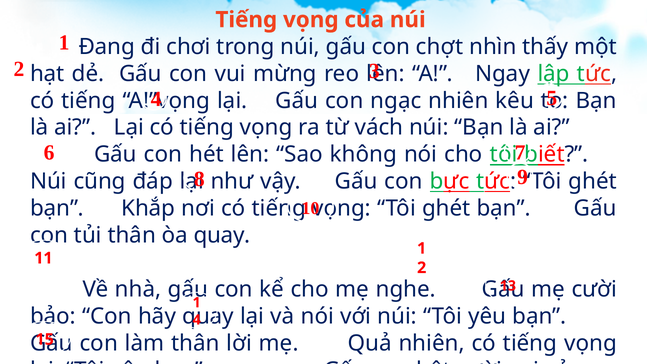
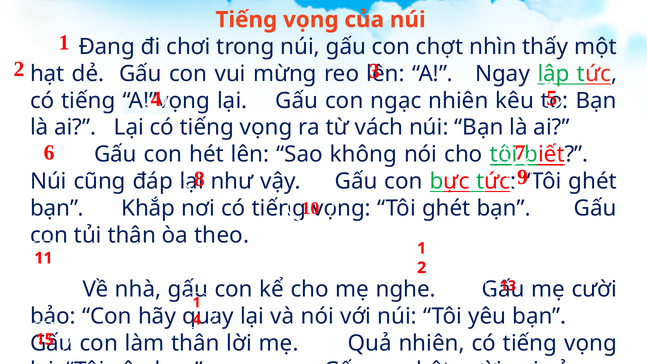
òa quay: quay -> theo (222, 235)
